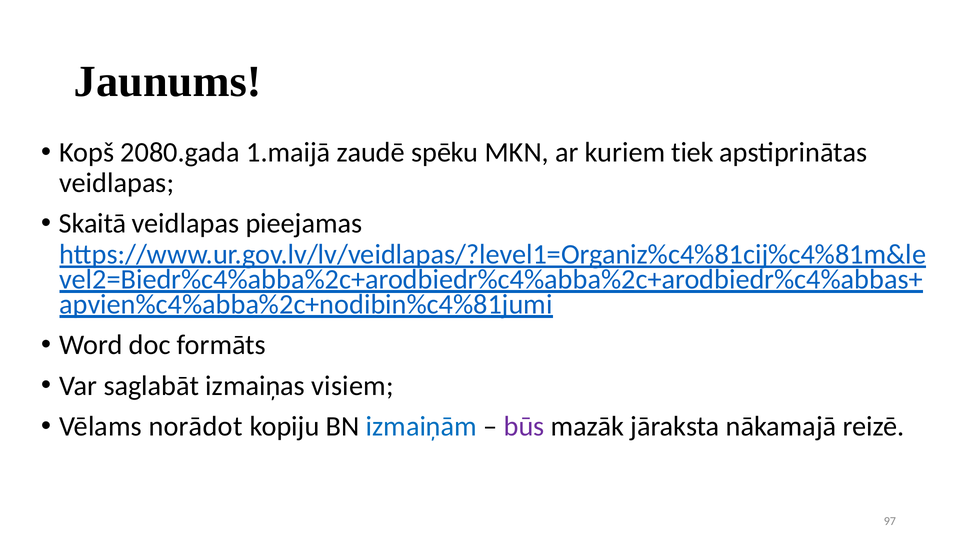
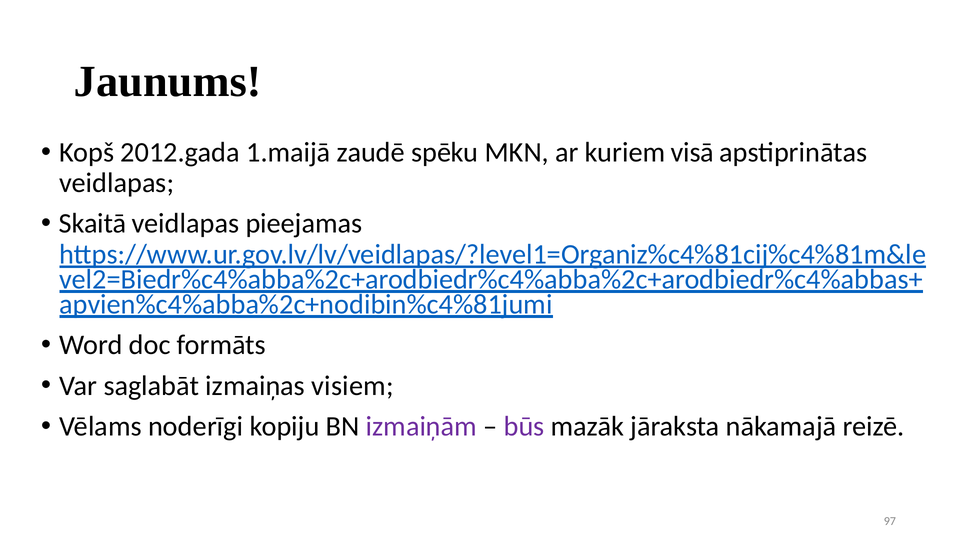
2080.gada: 2080.gada -> 2012.gada (180, 152)
tiek: tiek -> visā (692, 152)
norādot: norādot -> noderīgi (196, 426)
izmaiņām colour: blue -> purple (421, 426)
